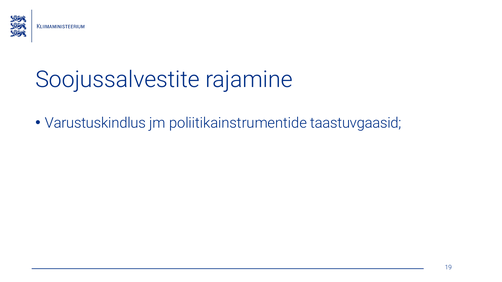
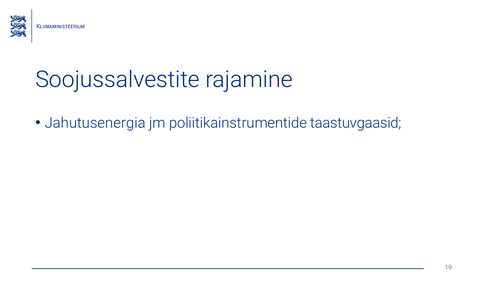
Varustuskindlus: Varustuskindlus -> Jahutusenergia (95, 123)
